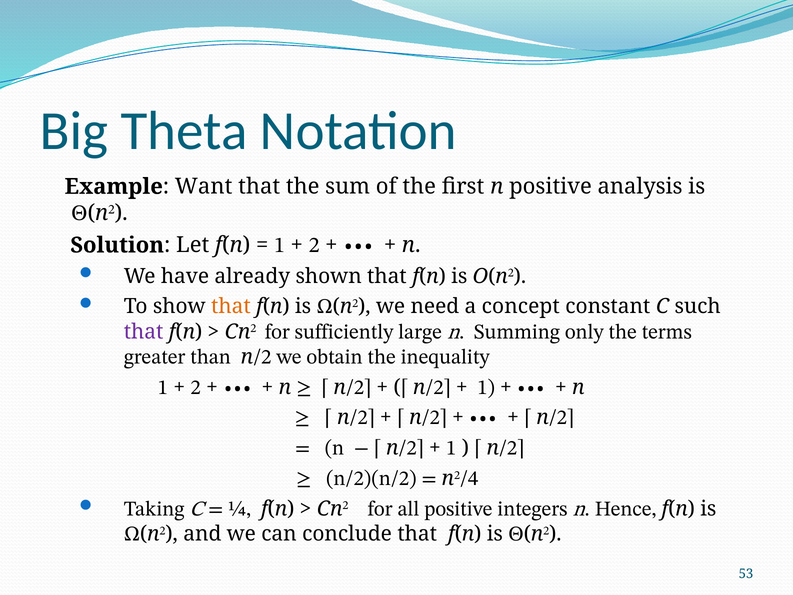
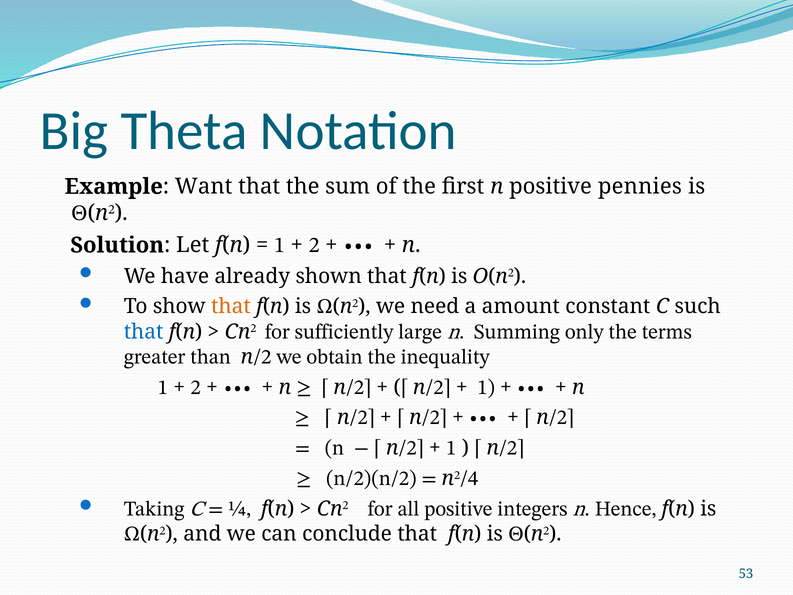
analysis: analysis -> pennies (640, 187)
concept: concept -> amount (521, 306)
that colour: purple -> blue (144, 332)
